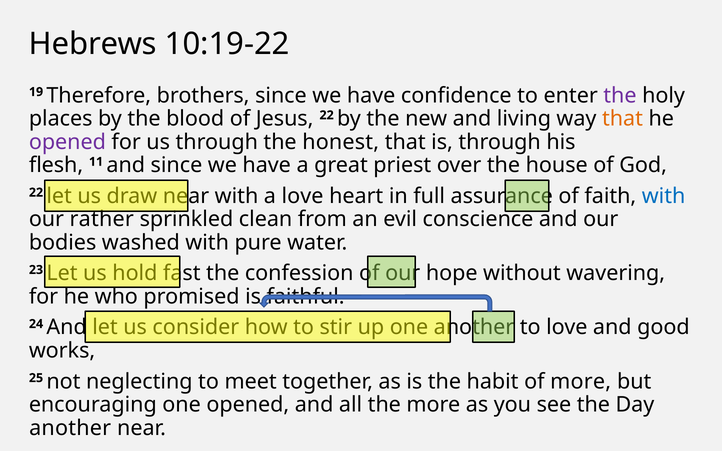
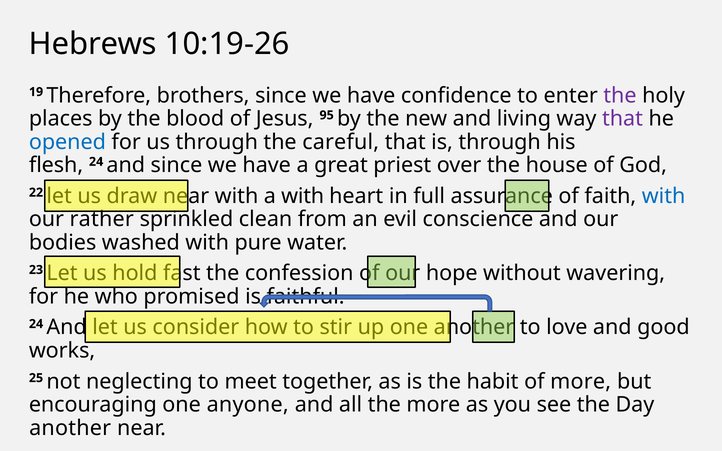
10:19-22: 10:19-22 -> 10:19-26 (227, 44)
Jesus 22: 22 -> 95 (327, 115)
that colour: orange -> purple (623, 119)
opened colour: purple -> blue (67, 142)
honest: honest -> careful (341, 142)
flesh 11: 11 -> 24 (96, 162)
a love: love -> with (303, 196)
one opened: opened -> anyone (248, 405)
